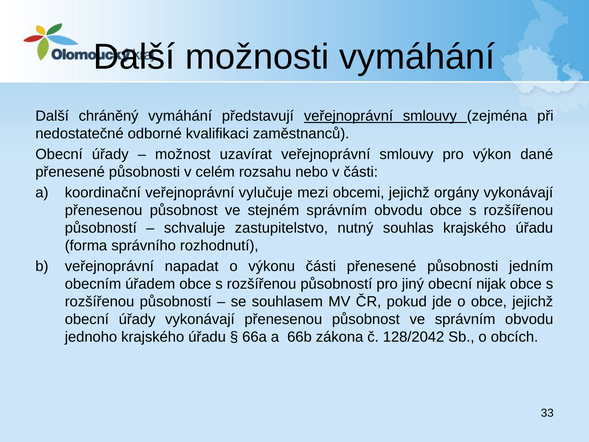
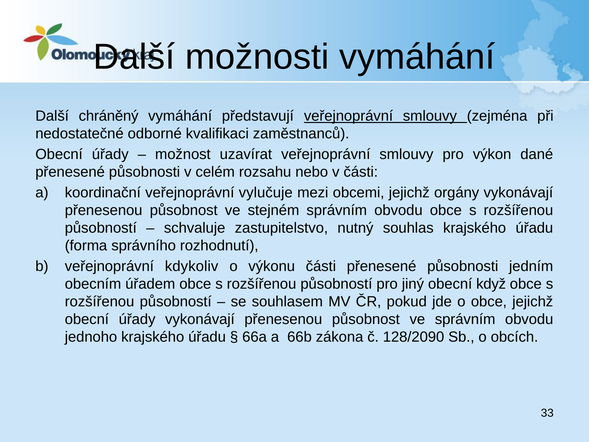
napadat: napadat -> kdykoliv (192, 266)
nijak: nijak -> když (491, 284)
128/2042: 128/2042 -> 128/2090 (414, 337)
